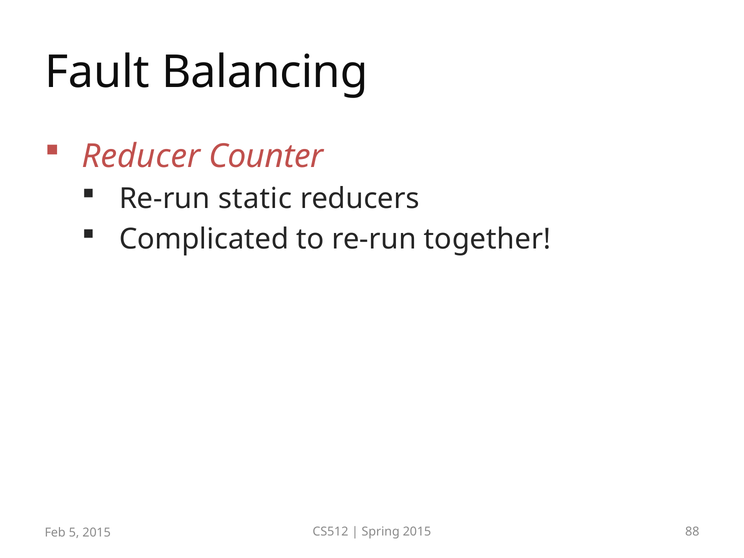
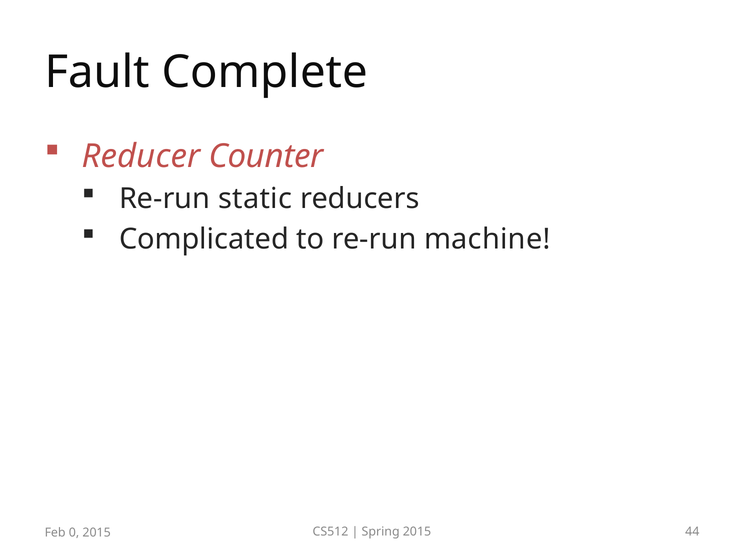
Balancing: Balancing -> Complete (265, 72)
together: together -> machine (487, 239)
88: 88 -> 44 (692, 532)
5: 5 -> 0 (74, 533)
